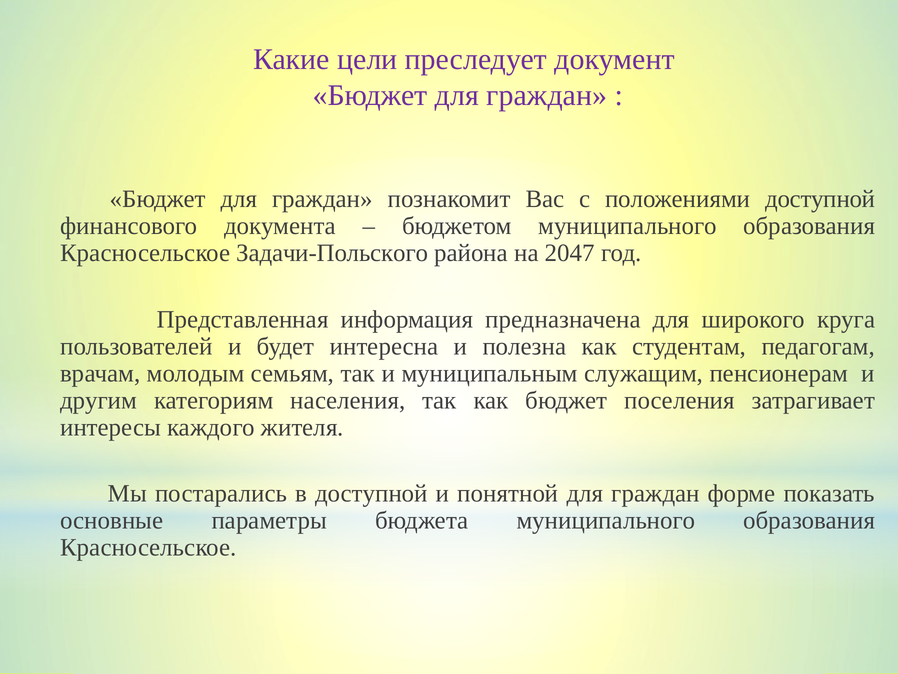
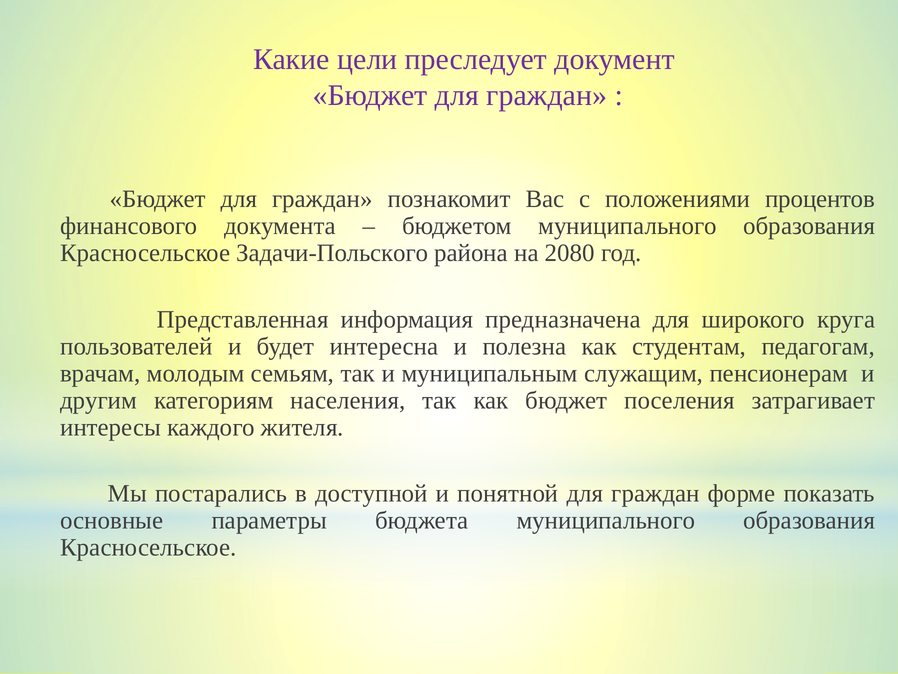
положениями доступной: доступной -> процентов (820, 199)
2047: 2047 -> 2080 (570, 253)
